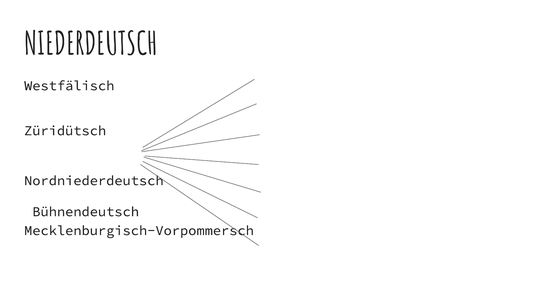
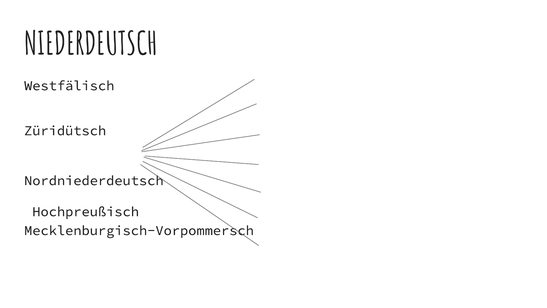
Bühnendeutsch: Bühnendeutsch -> Hochpreußisch (86, 211)
